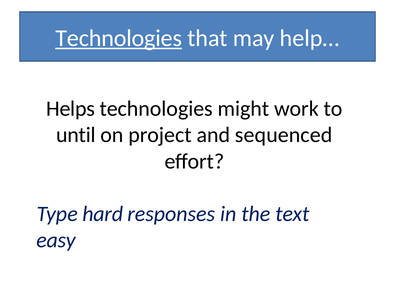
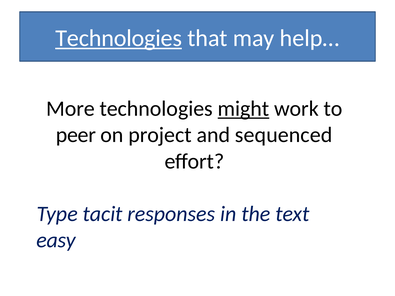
Helps: Helps -> More (70, 109)
might underline: none -> present (243, 109)
until: until -> peer (76, 135)
hard: hard -> tacit (103, 214)
